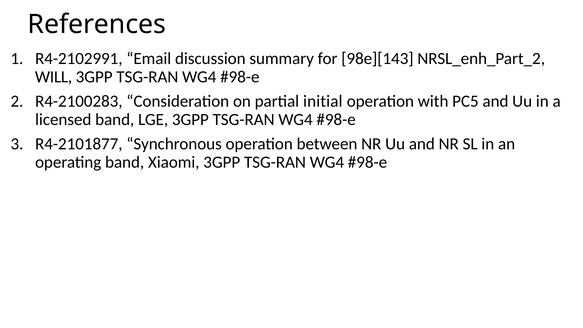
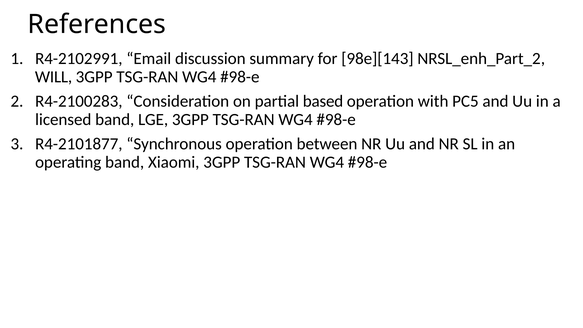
initial: initial -> based (323, 101)
